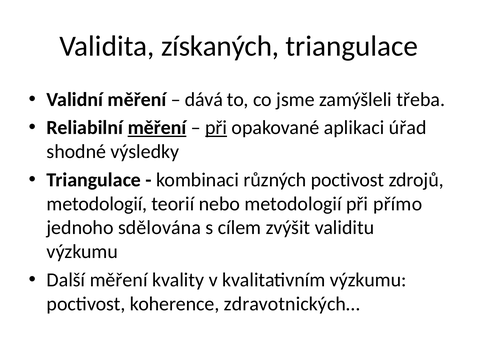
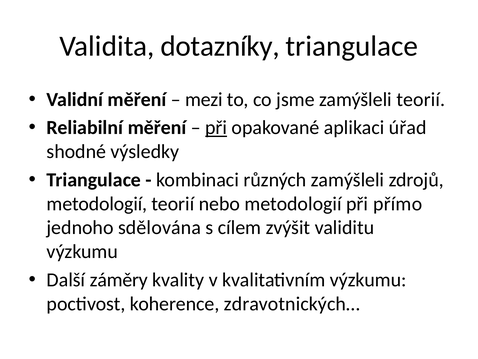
získaných: získaných -> dotazníky (220, 46)
dává: dává -> mezi (204, 99)
zamýšleli třeba: třeba -> teorií (421, 99)
měření underline: present -> none (157, 128)
různých poctivost: poctivost -> zamýšleli (348, 180)
Další měření: měření -> záměry (119, 279)
